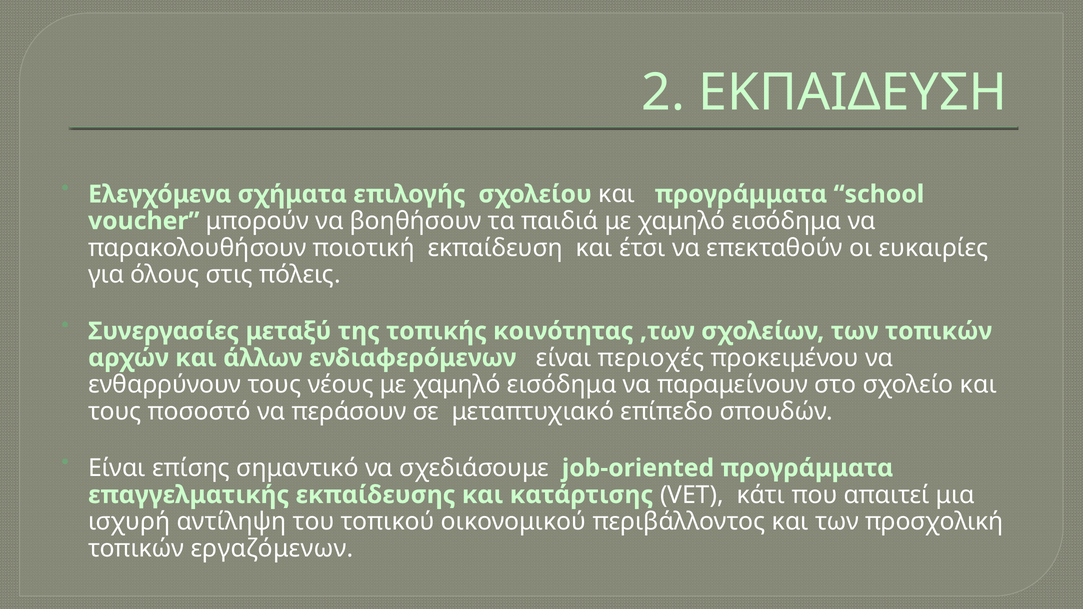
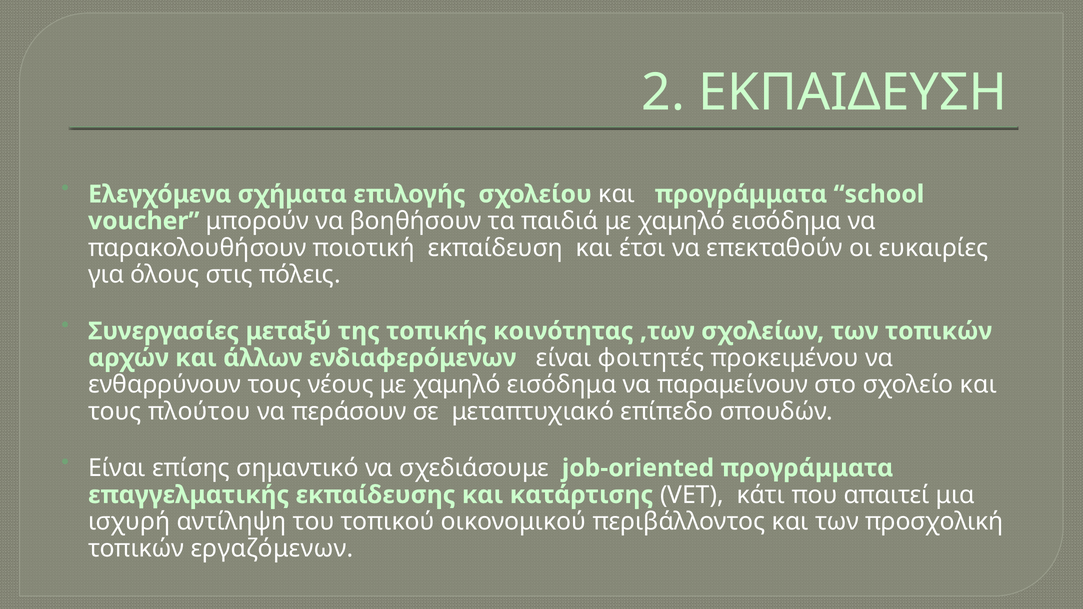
περιοχές: περιοχές -> φοιτητές (651, 358)
ποσοστό: ποσοστό -> πλούτου (199, 412)
